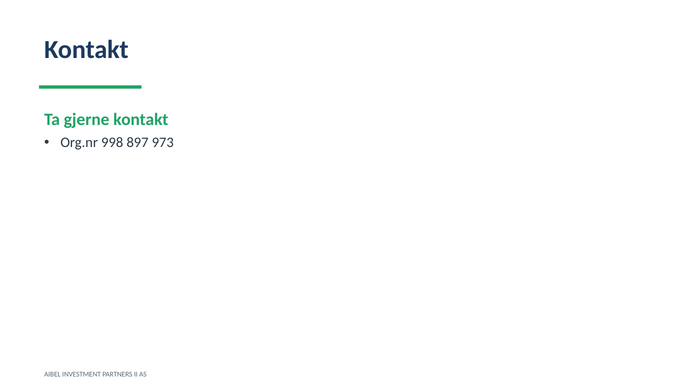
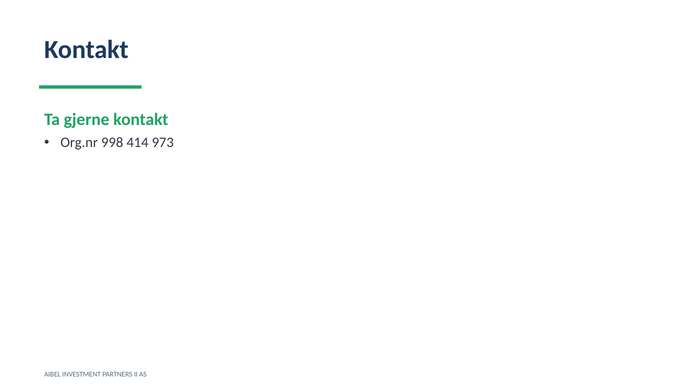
897: 897 -> 414 (137, 143)
